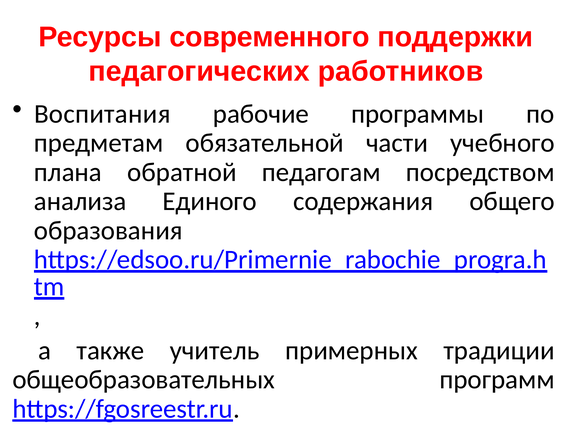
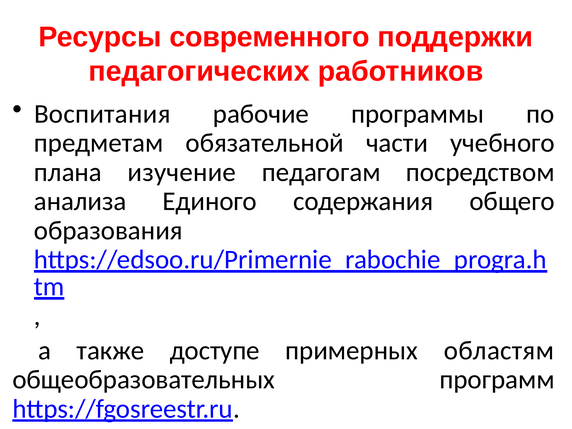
обратной: обратной -> изучение (182, 172)
учитель: учитель -> доступе (215, 351)
традиции: традиции -> областям (499, 351)
